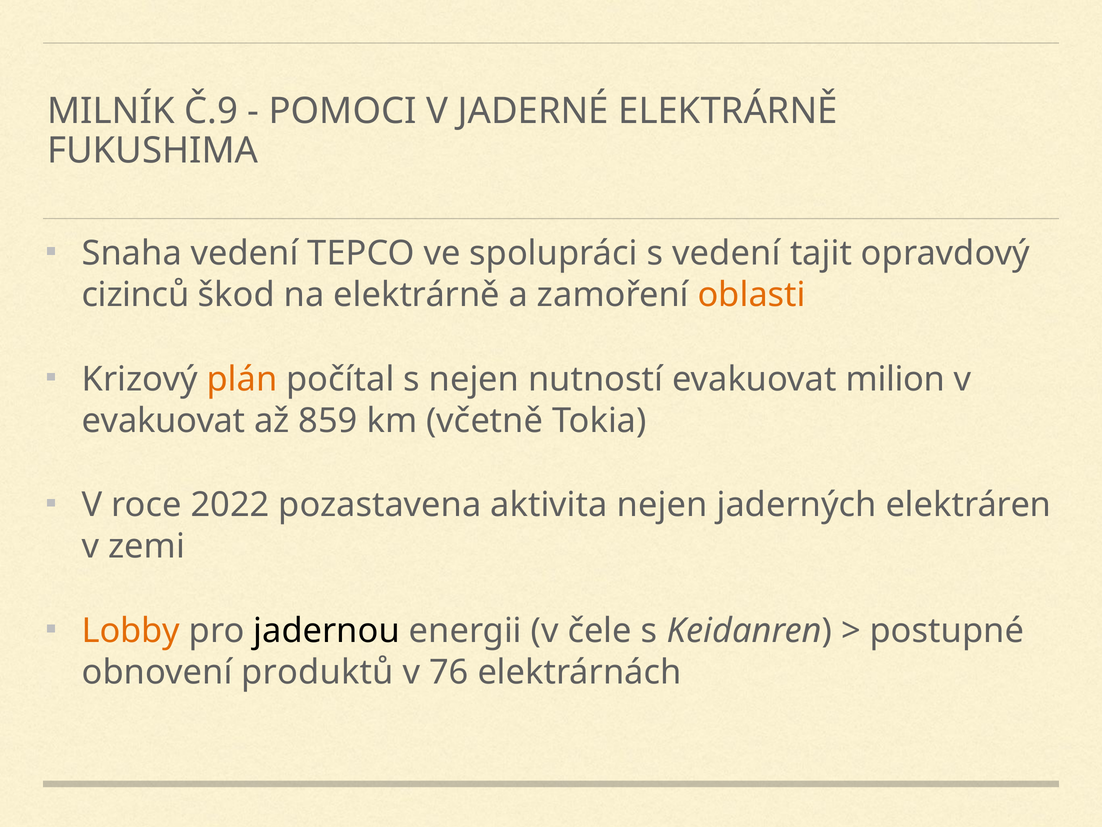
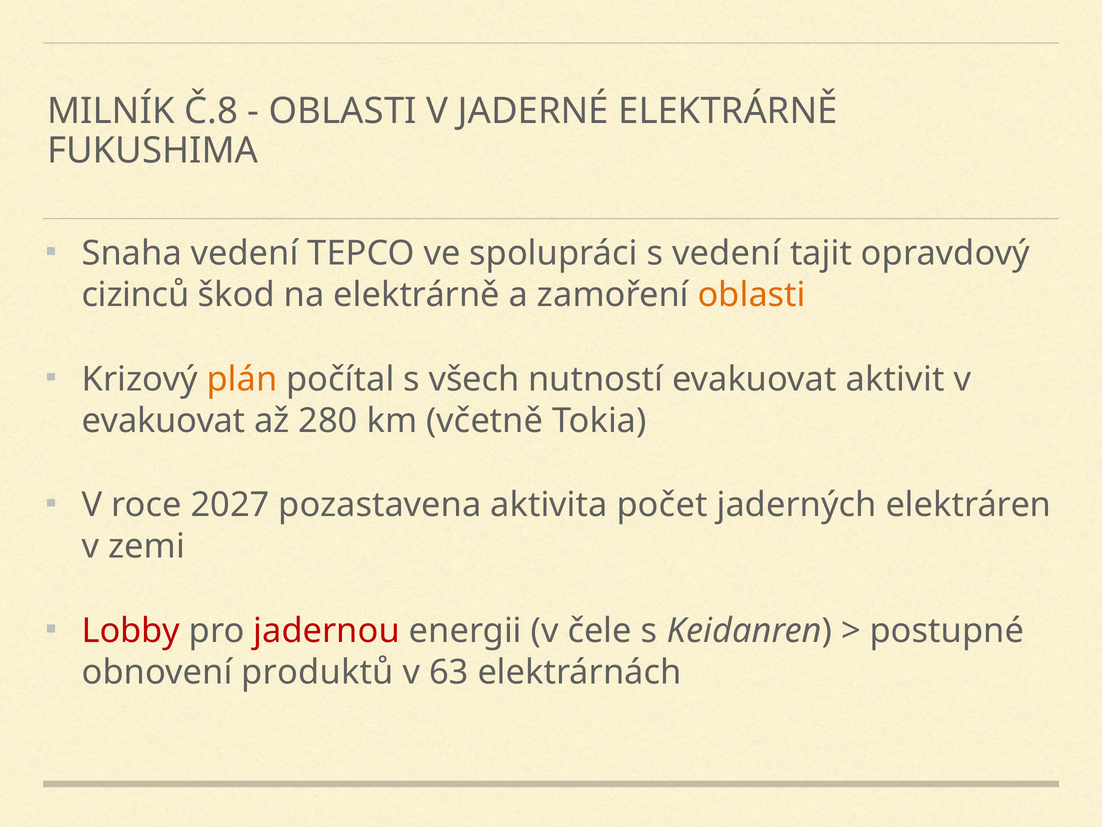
Č.9: Č.9 -> Č.8 (211, 111)
POMOCI: POMOCI -> OBLASTI (343, 111)
s nejen: nejen -> všech (474, 379)
milion: milion -> aktivit (895, 379)
859: 859 -> 280 (328, 420)
2022: 2022 -> 2027 (230, 505)
aktivita nejen: nejen -> počet (662, 505)
Lobby colour: orange -> red (131, 631)
jadernou colour: black -> red (327, 631)
76: 76 -> 63 (449, 672)
